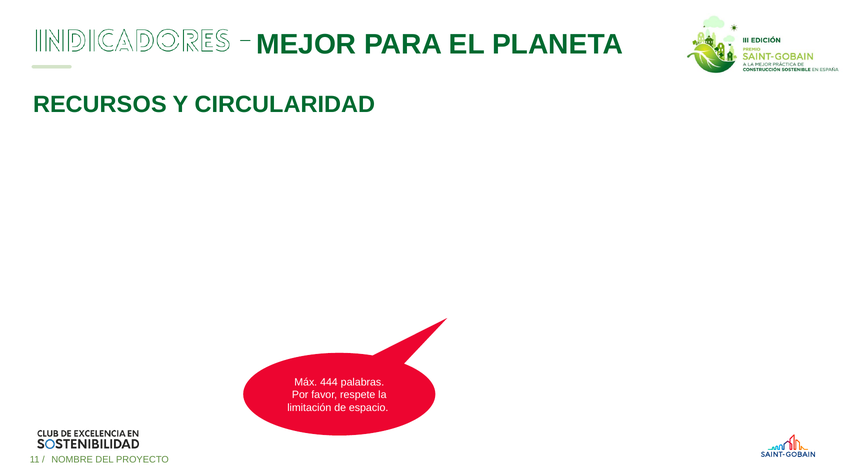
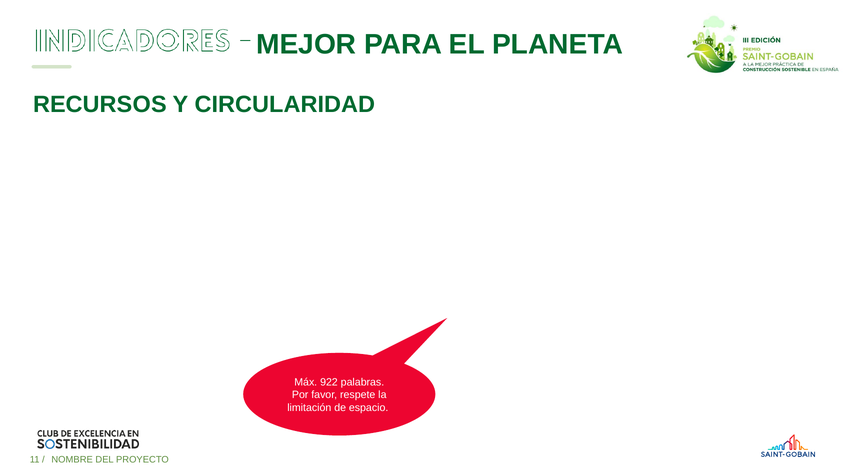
444: 444 -> 922 (329, 382)
